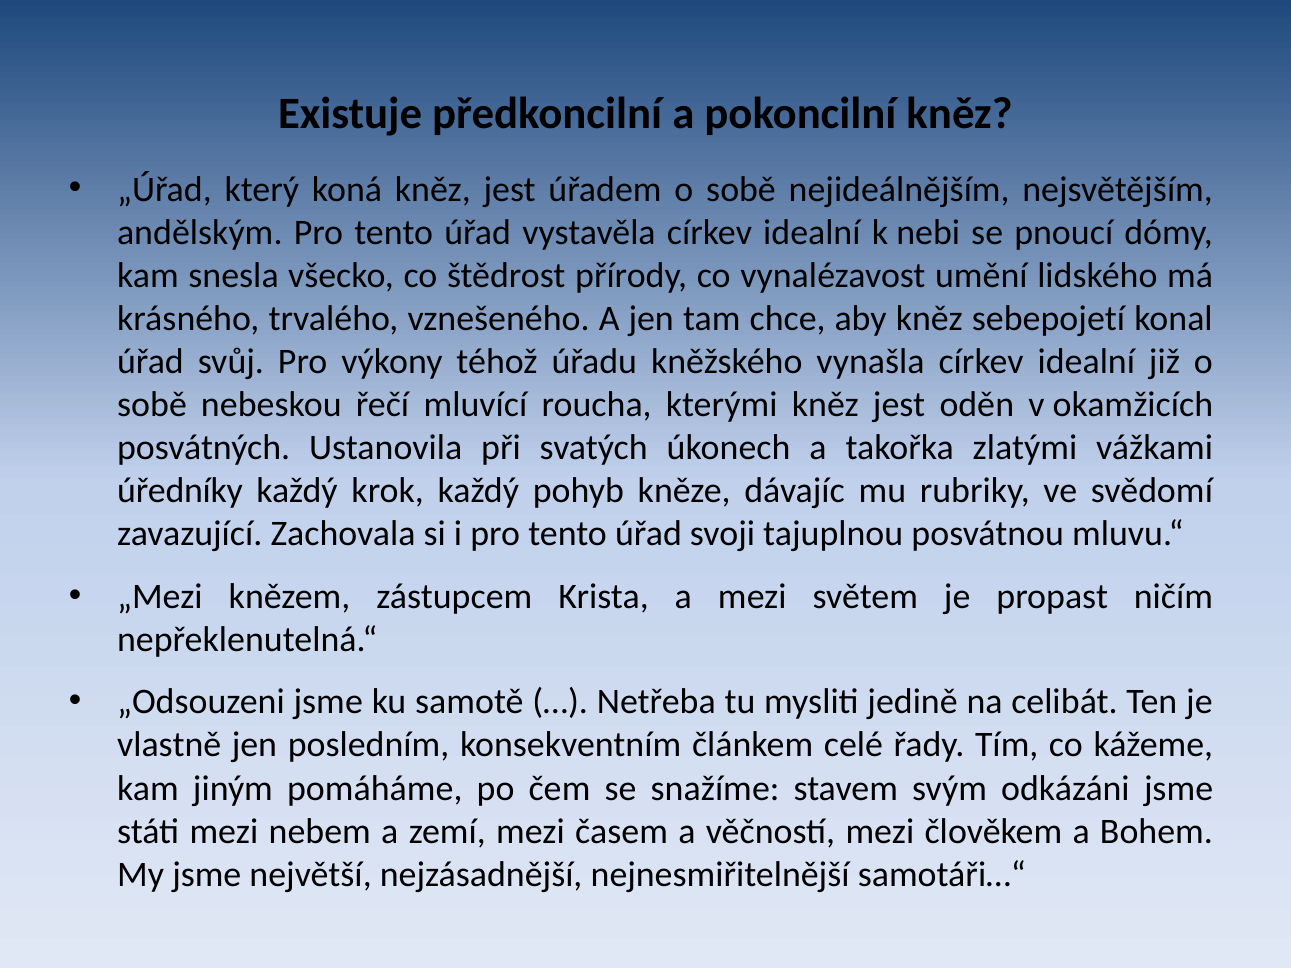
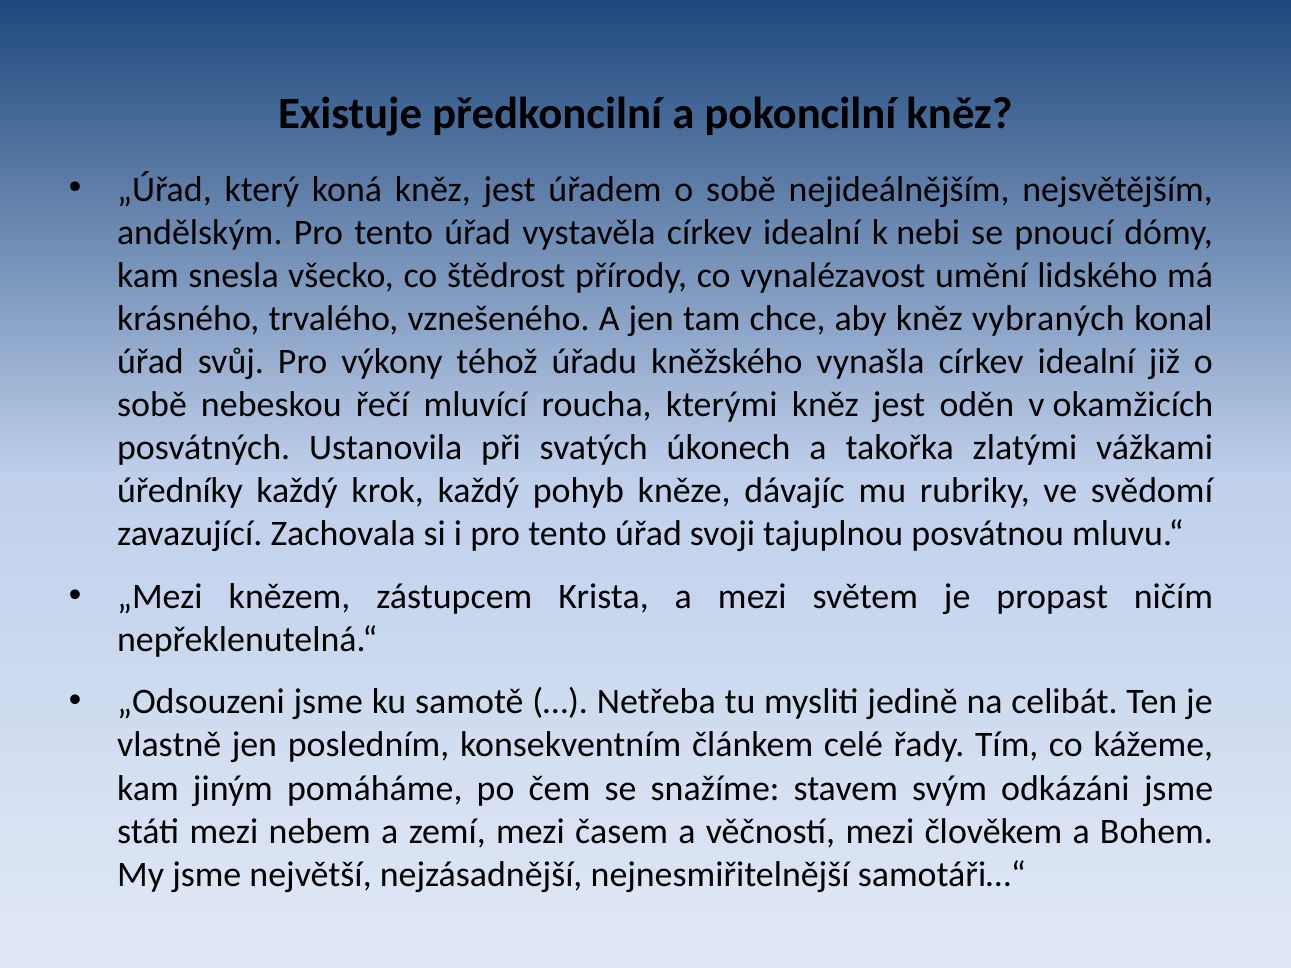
sebepojetí: sebepojetí -> vybraných (1048, 318)
